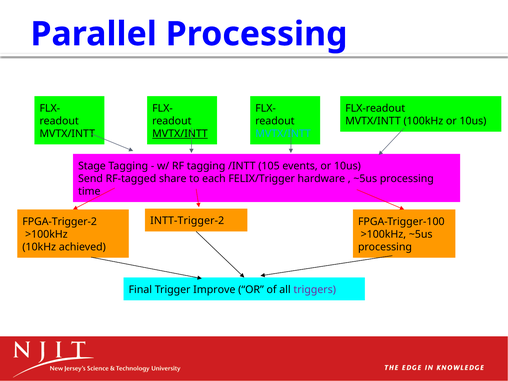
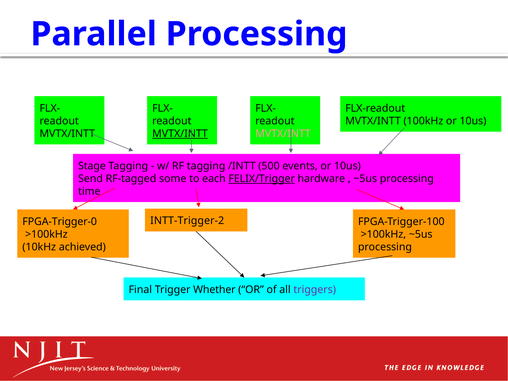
MVTX/INTT colour: light blue -> pink (283, 134)
105: 105 -> 500 (269, 166)
share: share -> some (173, 179)
FELIX/Trigger underline: none -> present (262, 179)
FPGA-Trigger-2: FPGA-Trigger-2 -> FPGA-Trigger-0 (60, 222)
Improve: Improve -> Whether (214, 290)
